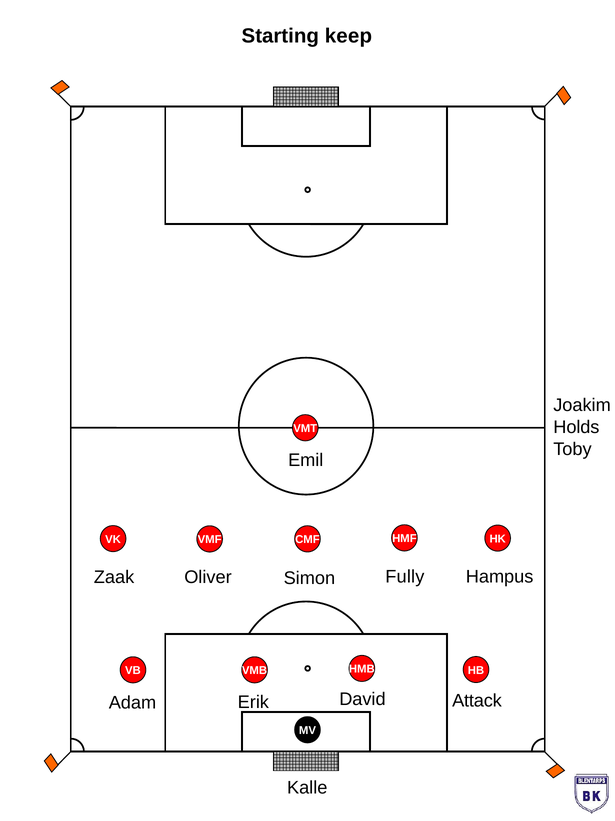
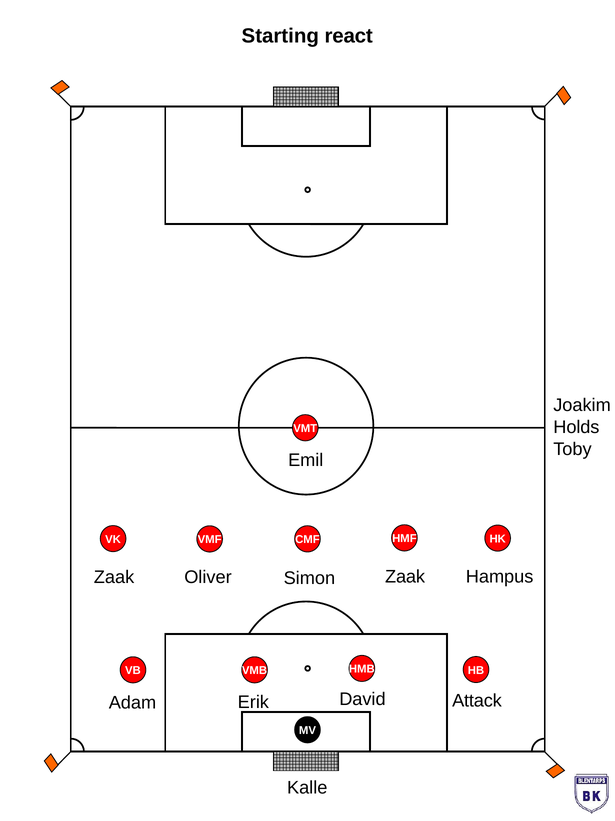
keep: keep -> react (349, 36)
Zaak Fully: Fully -> Zaak (405, 576)
